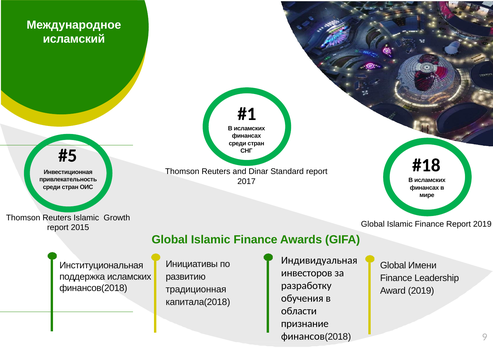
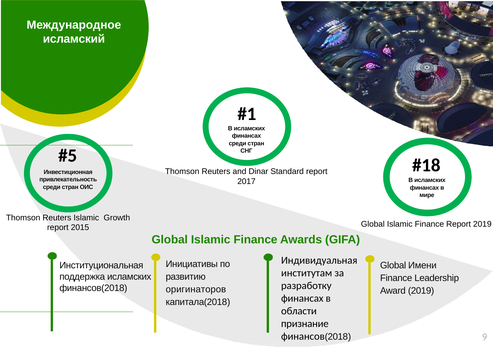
инвесторов: инвесторов -> институтам (307, 273)
традиционная: традиционная -> оригинаторов (196, 289)
обучения: обучения -> финансах (302, 298)
